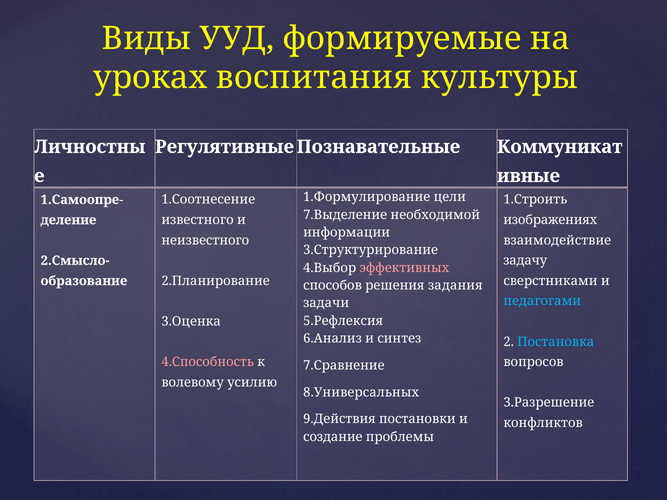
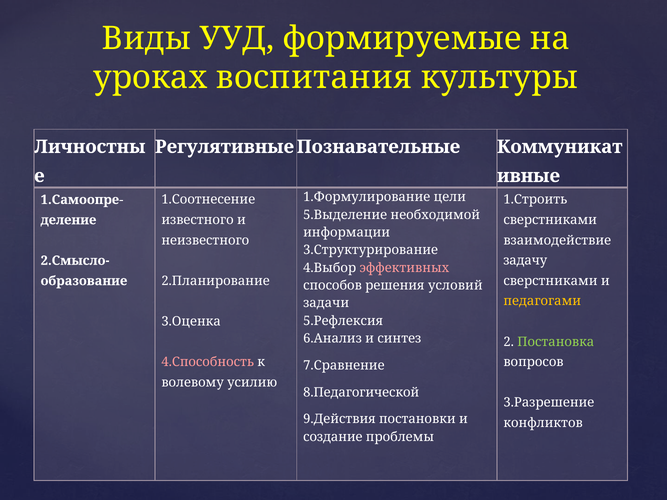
7.Выделение: 7.Выделение -> 5.Выделение (345, 215)
изображениях: изображениях -> сверстниками (550, 220)
задания: задания -> условий (455, 286)
педагогами colour: light blue -> yellow (542, 301)
Постановка colour: light blue -> light green (556, 342)
8.Универсальных: 8.Универсальных -> 8.Педагогической (361, 392)
